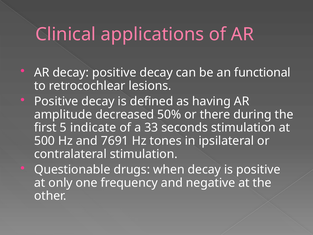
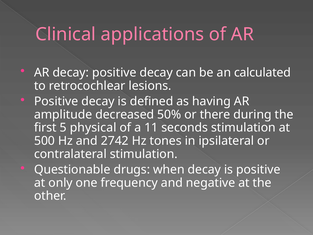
functional: functional -> calculated (262, 72)
indicate: indicate -> physical (93, 128)
33: 33 -> 11 (151, 128)
7691: 7691 -> 2742 (115, 141)
